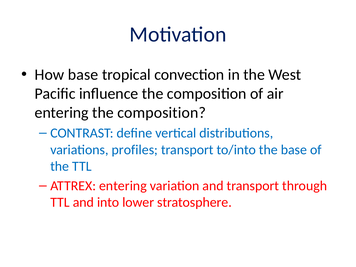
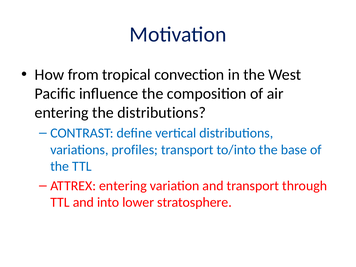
How base: base -> from (83, 75)
entering the composition: composition -> distributions (162, 113)
